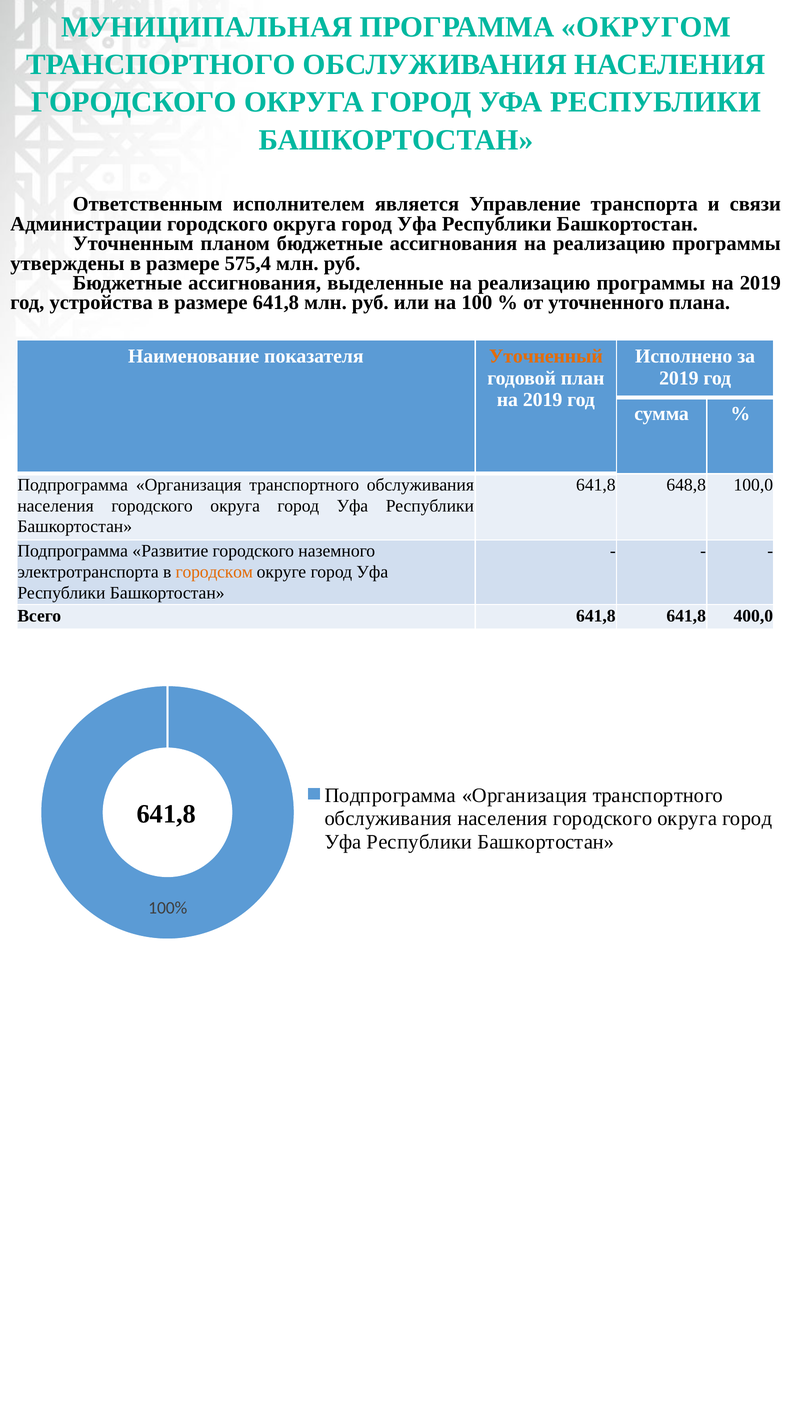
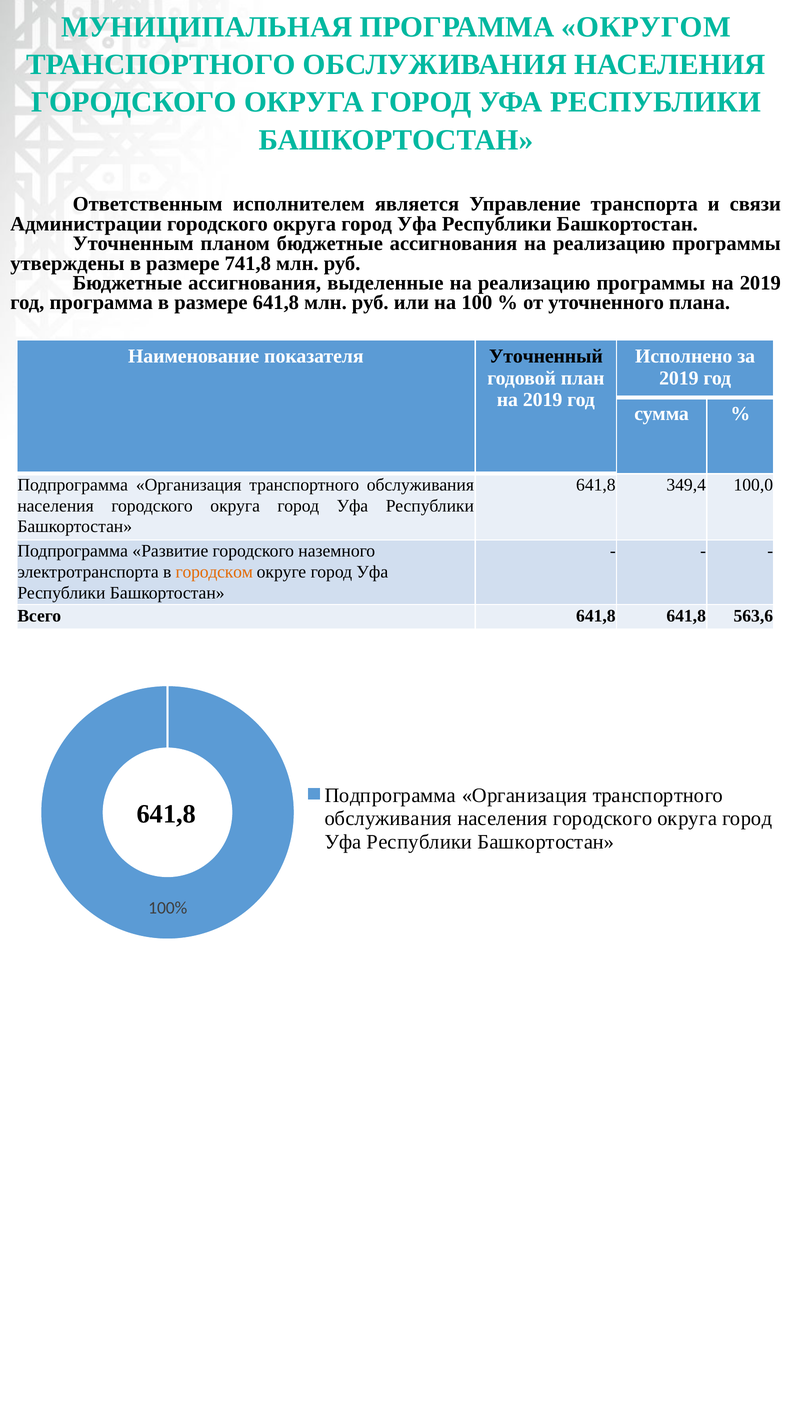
575,4: 575,4 -> 741,8 (248, 263)
год устройства: устройства -> программа (101, 303)
Уточненный colour: orange -> black (546, 356)
648,8: 648,8 -> 349,4 (686, 485)
400,0: 400,0 -> 563,6 (753, 616)
